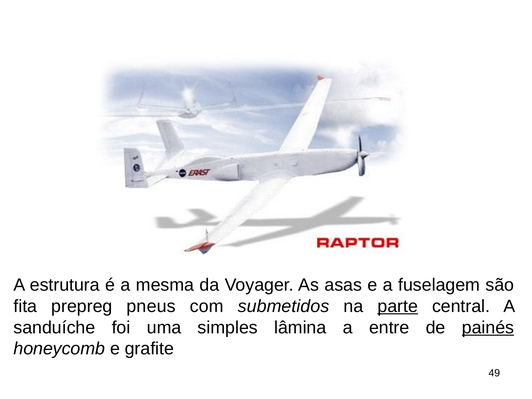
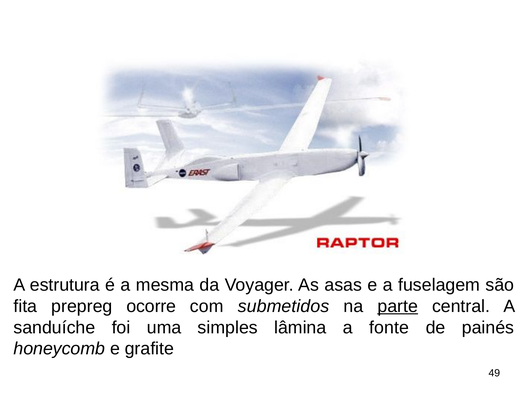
pneus: pneus -> ocorre (151, 306)
entre: entre -> fonte (389, 327)
painés underline: present -> none (488, 327)
